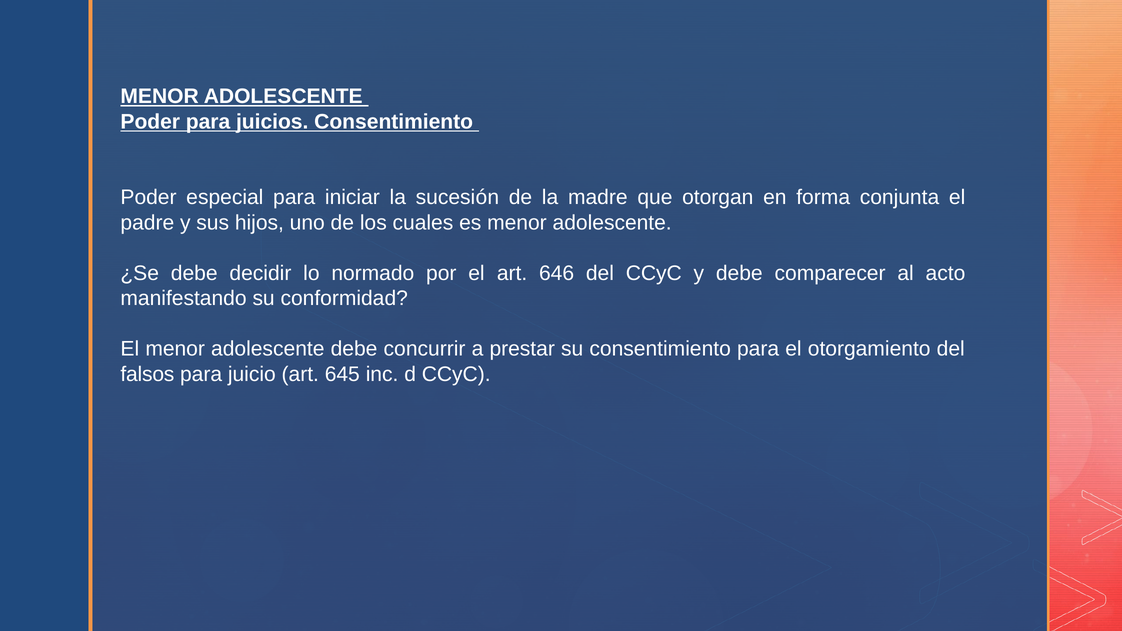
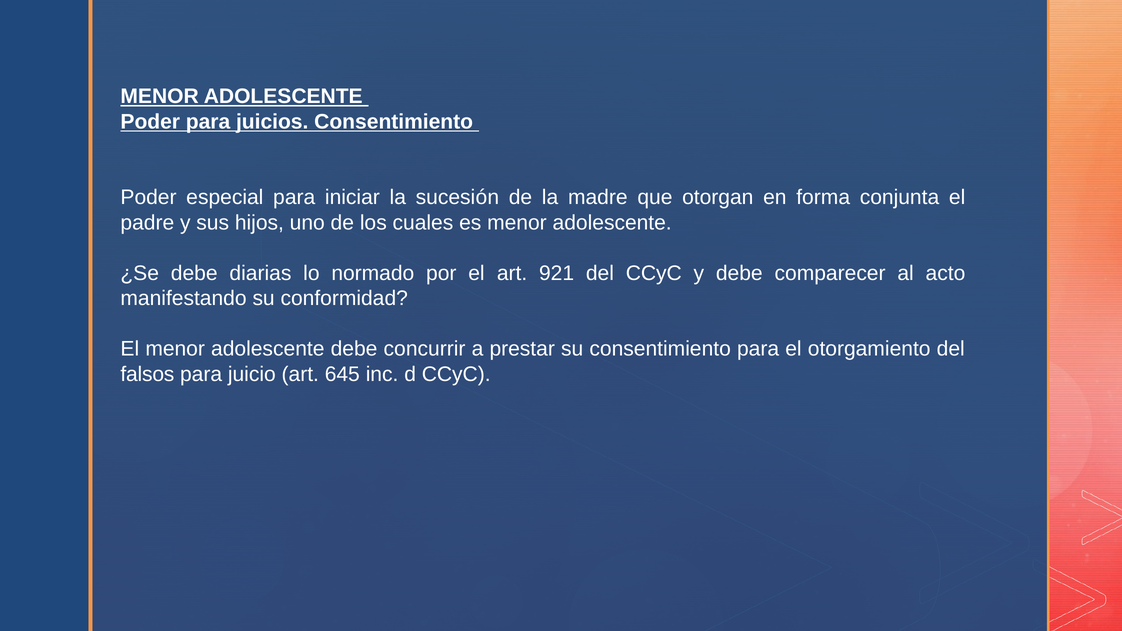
decidir: decidir -> diarias (260, 273)
646: 646 -> 921 (557, 273)
